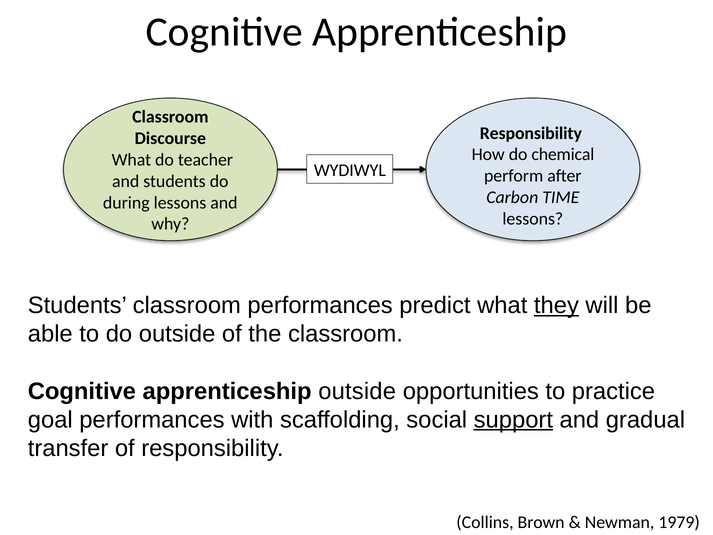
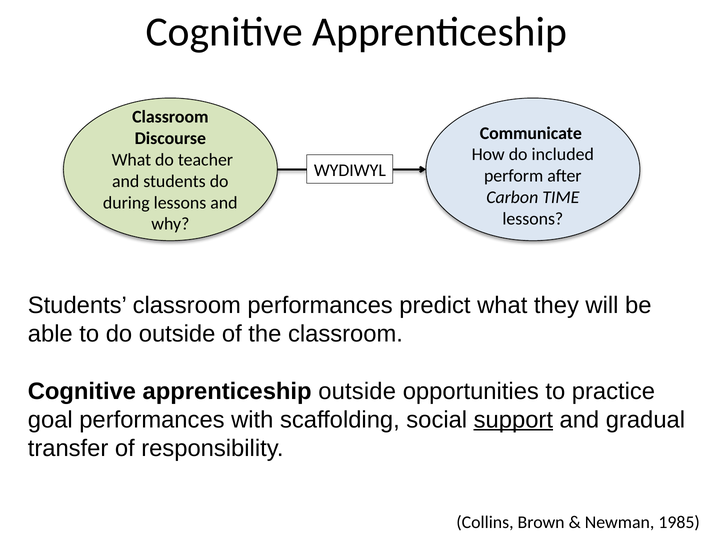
Responsibility: Responsibility -> Communicate (531, 133)
chemical: chemical -> included (563, 154)
they underline: present -> none (556, 305)
1979: 1979 -> 1985 (679, 522)
